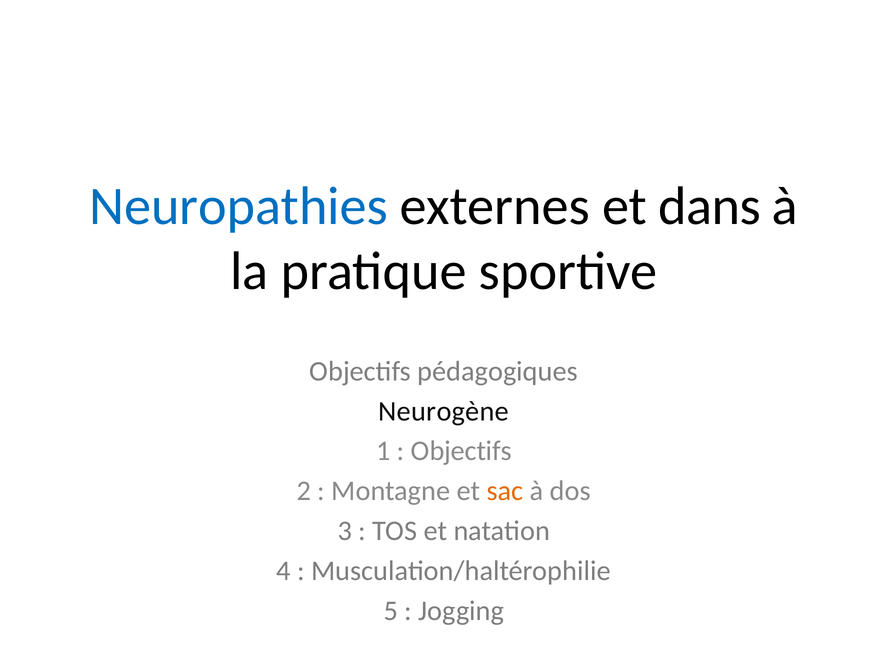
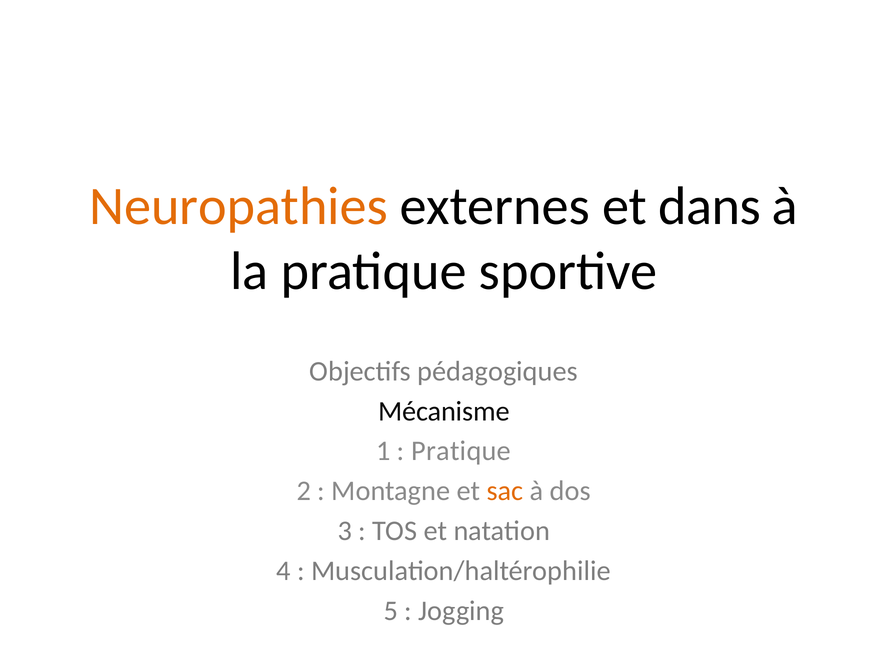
Neuropathies colour: blue -> orange (239, 206)
Neurogène: Neurogène -> Mécanisme (444, 411)
Objectifs: Objectifs -> Pratique (461, 451)
